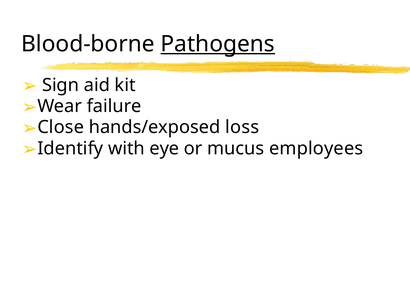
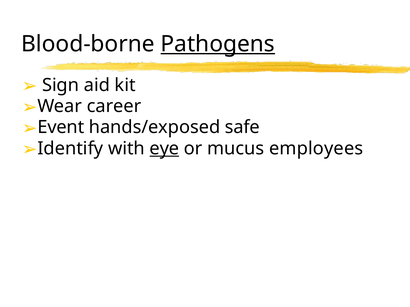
failure: failure -> career (114, 106)
Close: Close -> Event (61, 127)
loss: loss -> safe (242, 127)
eye underline: none -> present (164, 149)
